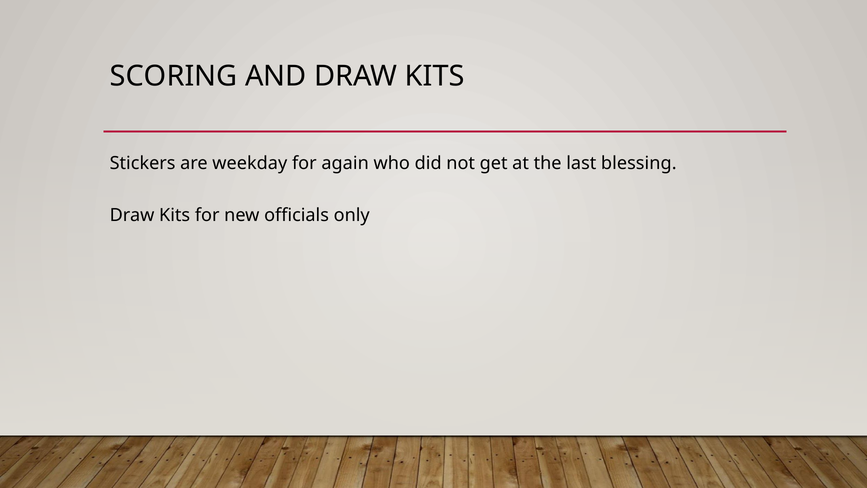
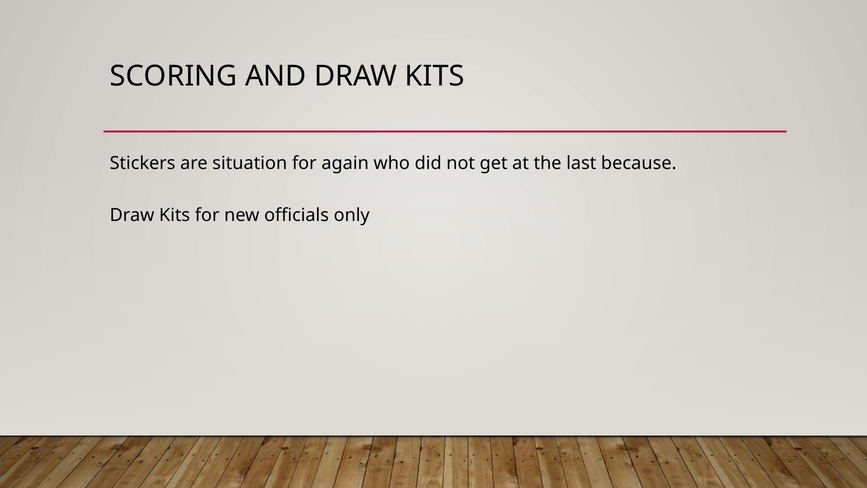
weekday: weekday -> situation (250, 163)
blessing: blessing -> because (639, 163)
